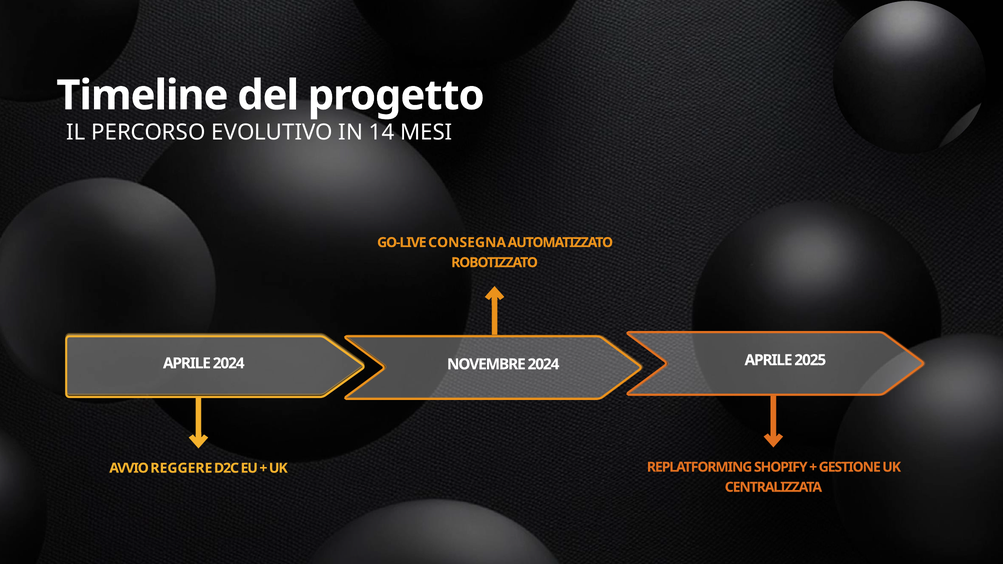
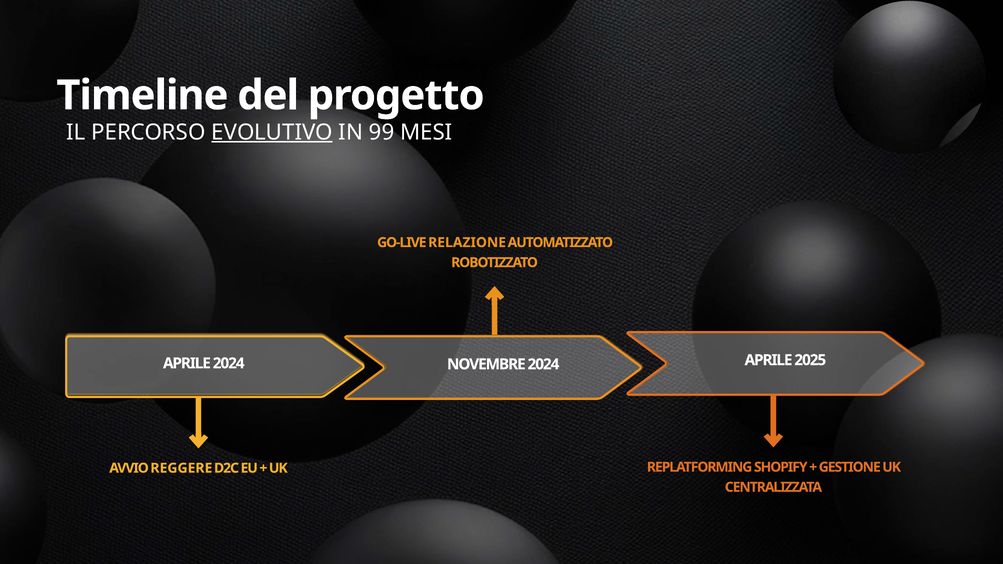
EVOLUTIVO underline: none -> present (272, 132)
14: 14 -> 99 (382, 132)
CONSEGNA: CONSEGNA -> RELAZIONE (467, 243)
